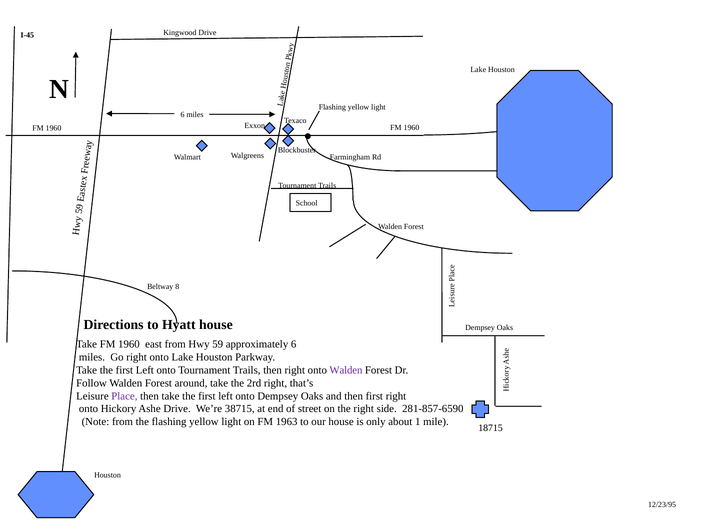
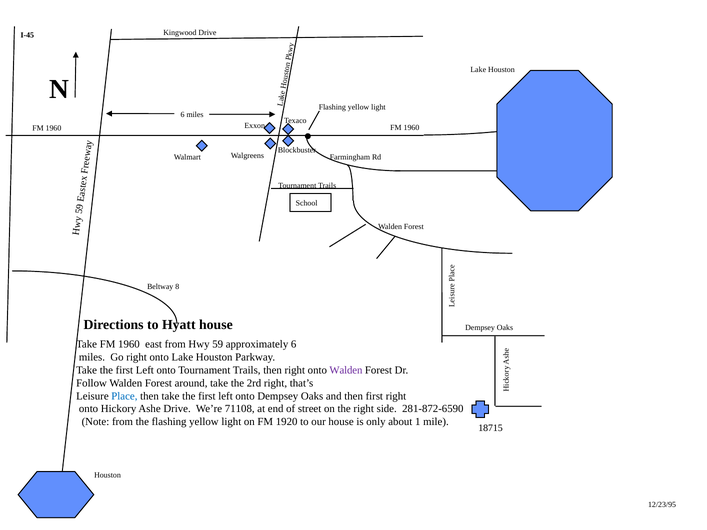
Place colour: purple -> blue (124, 396)
38715: 38715 -> 71108 (240, 409)
281-857-6590: 281-857-6590 -> 281-872-6590 (433, 409)
1963: 1963 -> 1920 (287, 422)
